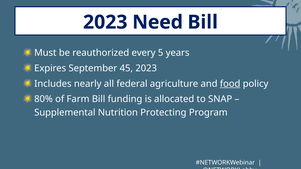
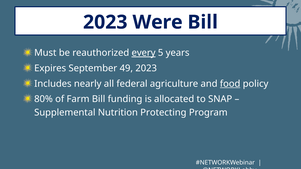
Need: Need -> Were (158, 22)
every underline: none -> present (144, 53)
45: 45 -> 49 (126, 68)
